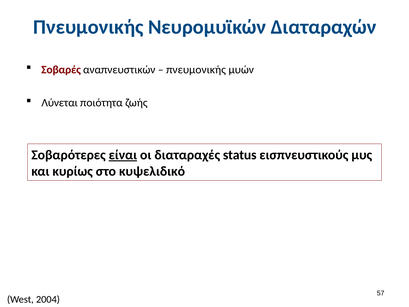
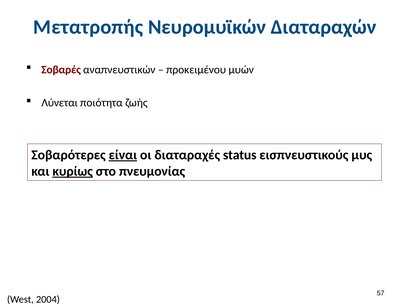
Πνευμονικής: Πνευμονικής -> Μετατροπής (88, 27)
πνευμονικής: πνευμονικής -> προκειμένου (196, 70)
κυρίως underline: none -> present (73, 171)
κυψελιδικό: κυψελιδικό -> πνευμονίας (152, 171)
